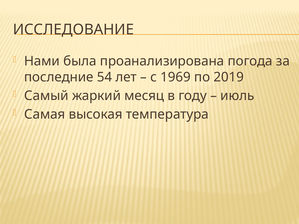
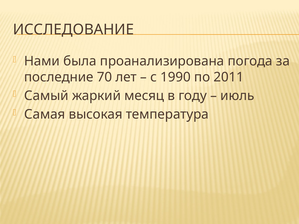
54: 54 -> 70 (105, 77)
1969: 1969 -> 1990 (176, 77)
2019: 2019 -> 2011 (229, 77)
